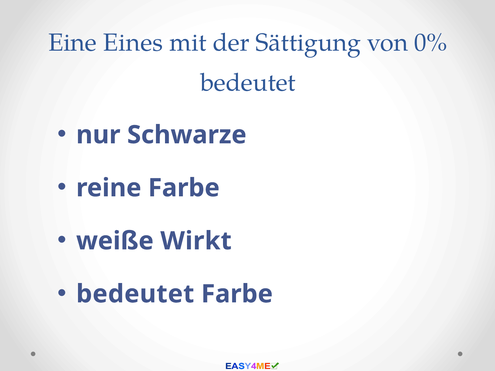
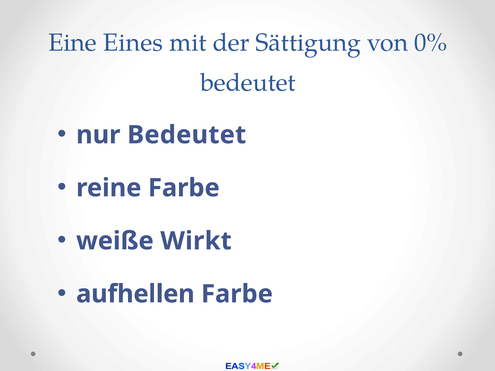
nur Schwarze: Schwarze -> Bedeutet (187, 135)
bedeutet: bedeutet -> aufhellen (135, 294)
